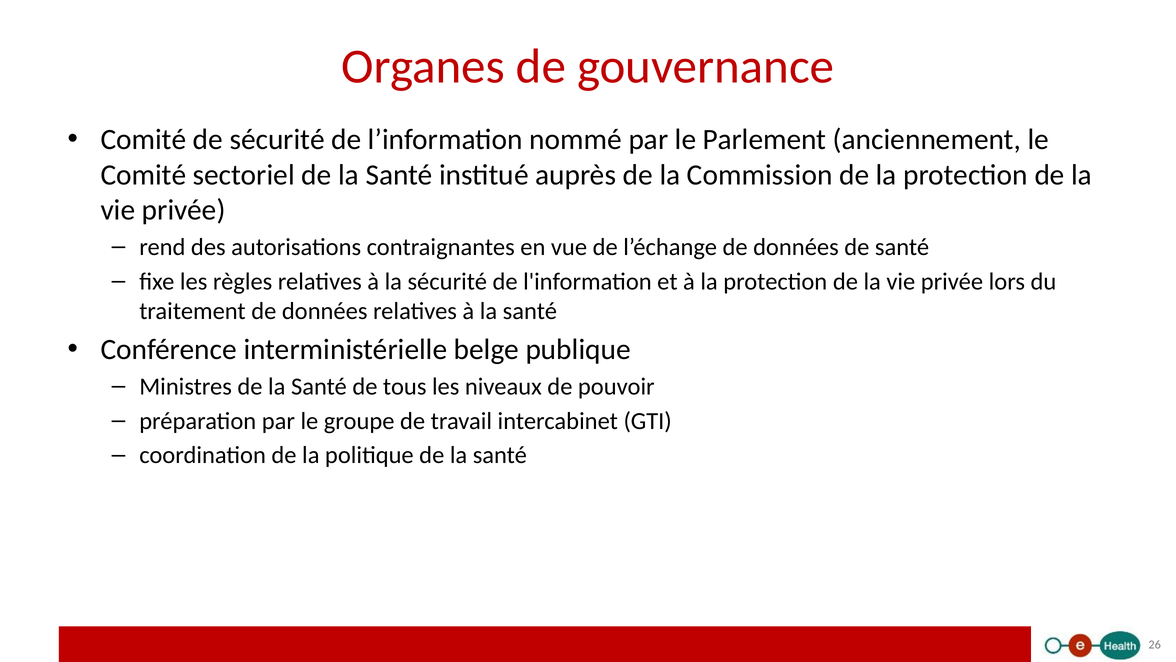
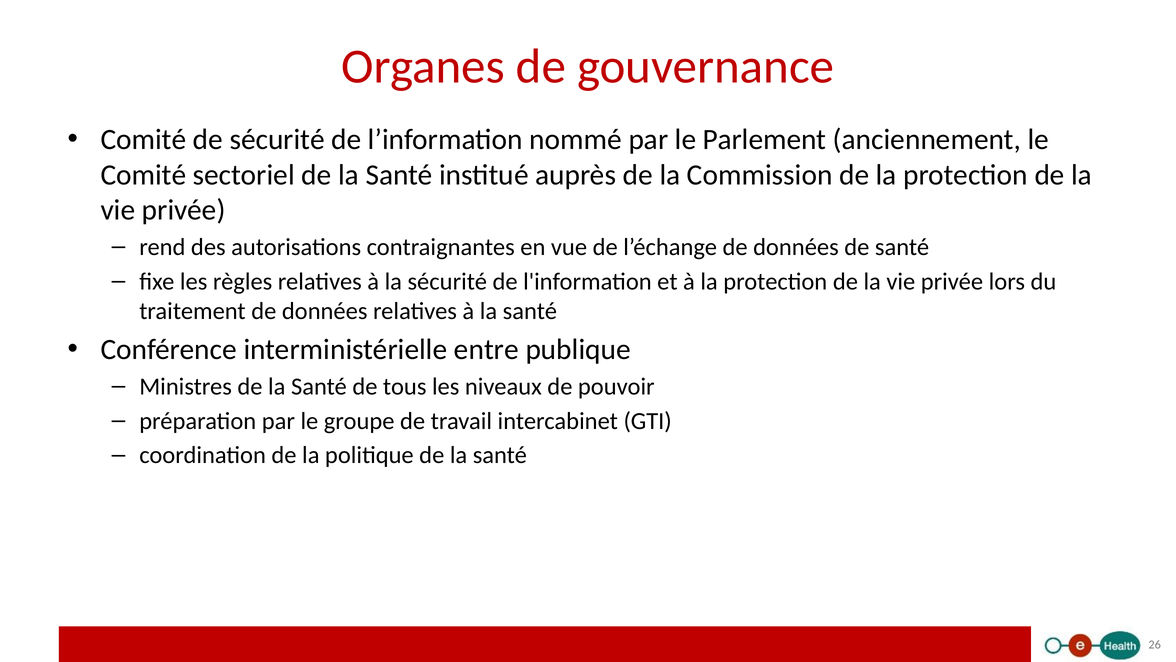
belge: belge -> entre (486, 349)
